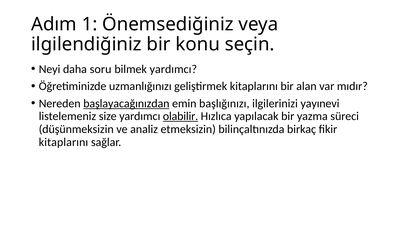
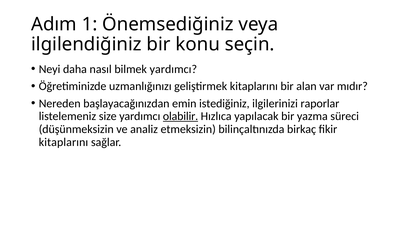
soru: soru -> nasıl (101, 69)
başlayacağınızdan underline: present -> none (126, 103)
başlığınızı: başlığınızı -> istediğiniz (224, 103)
yayınevi: yayınevi -> raporlar (320, 103)
